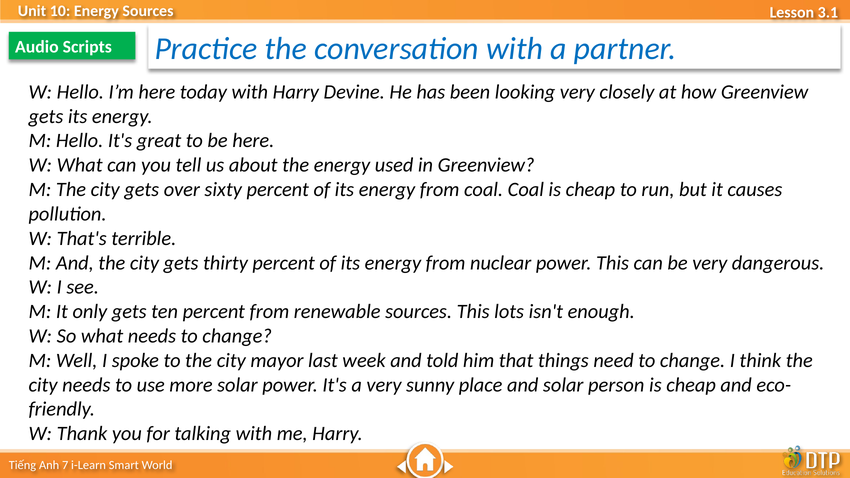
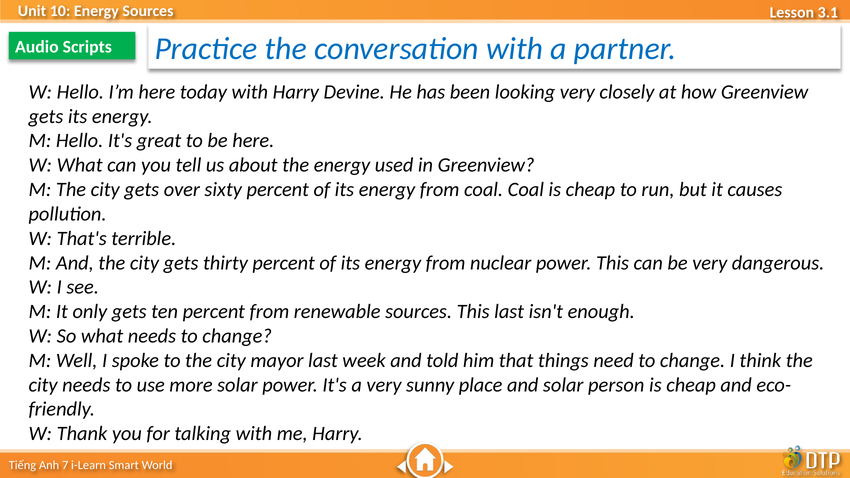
This lots: lots -> last (509, 312)
